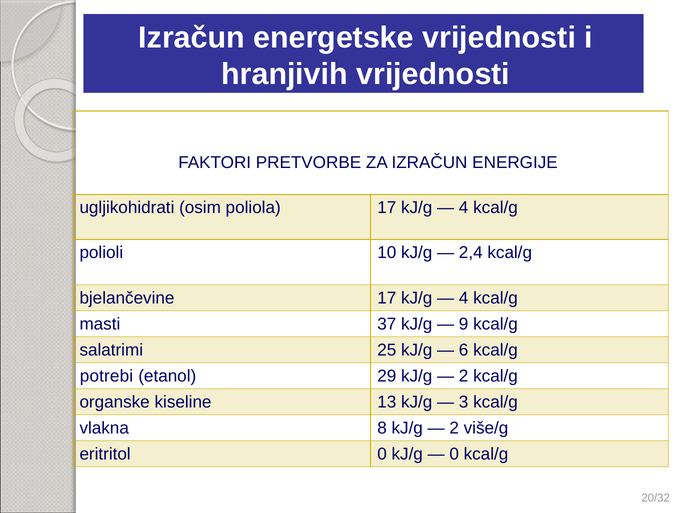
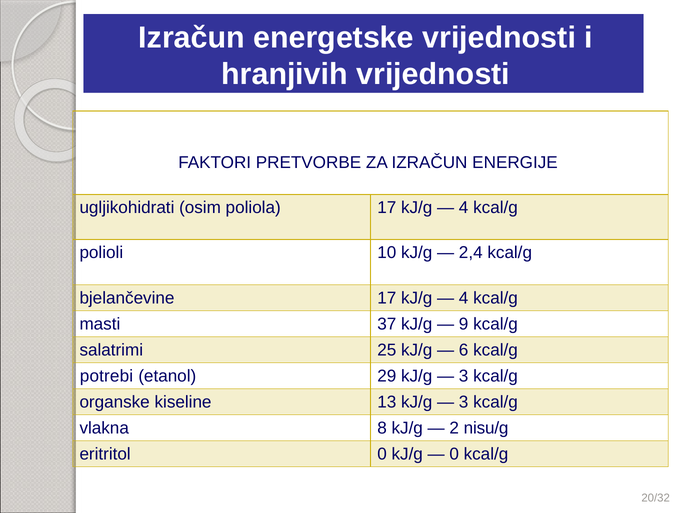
2: 2 -> 3 (464, 376)
više/g: više/g -> nisu/g (486, 428)
